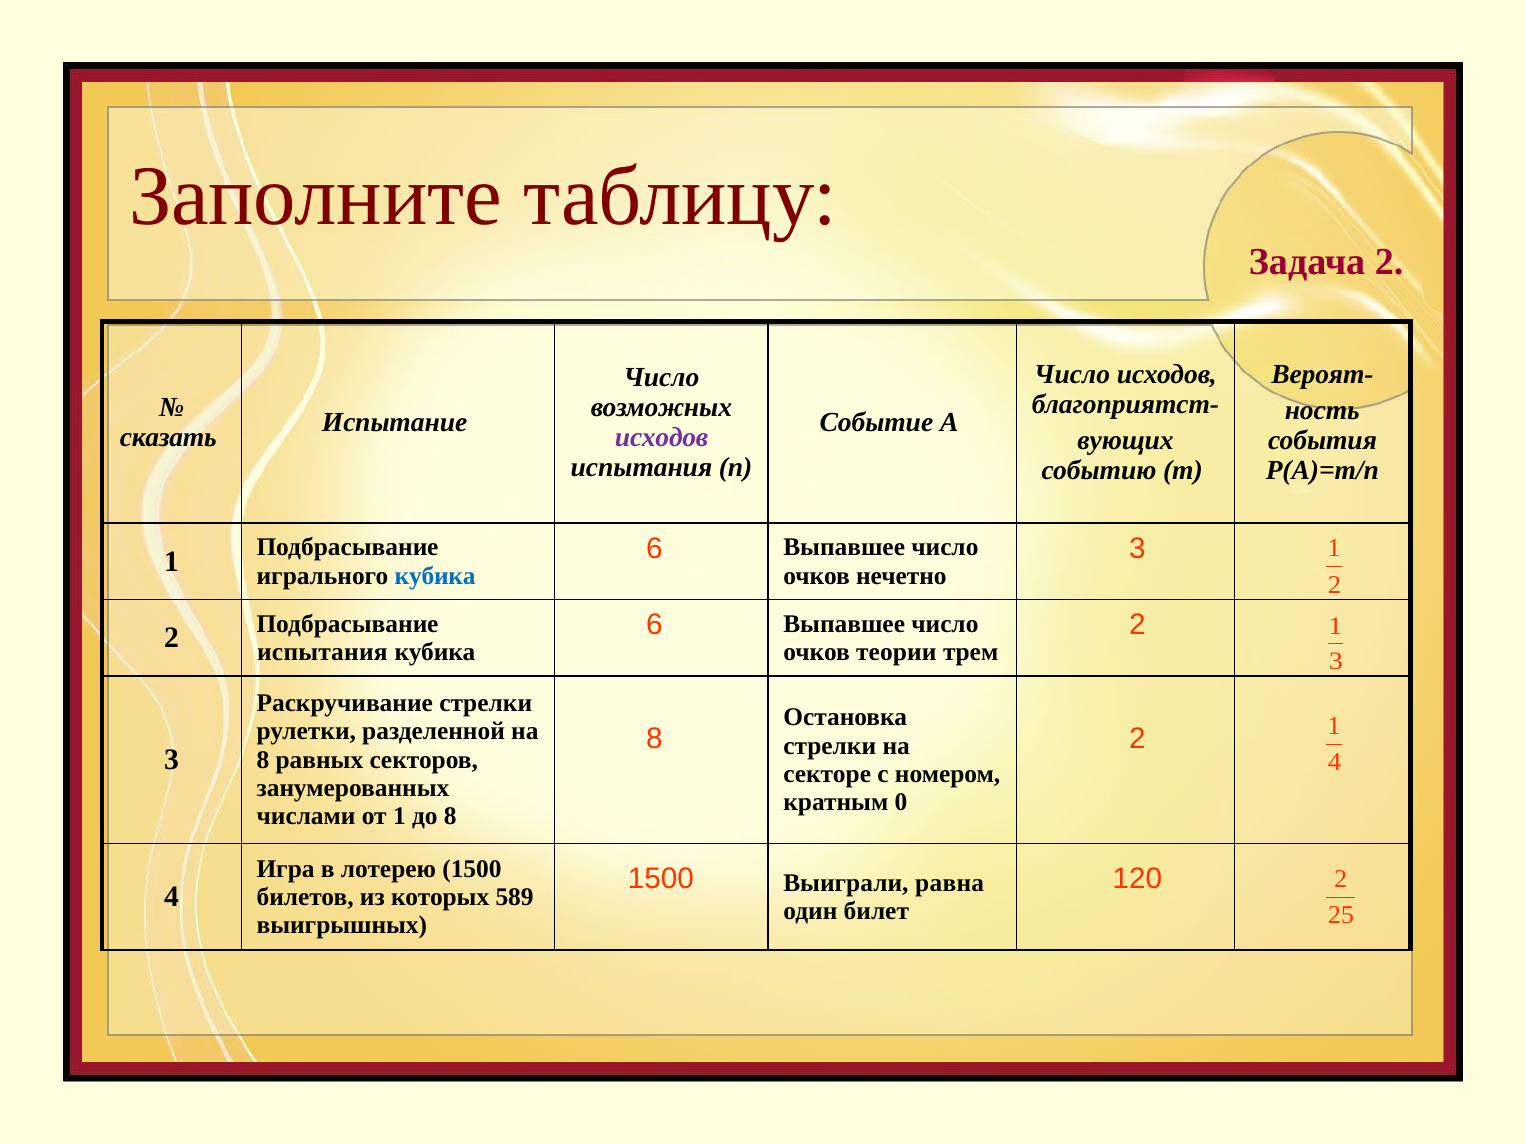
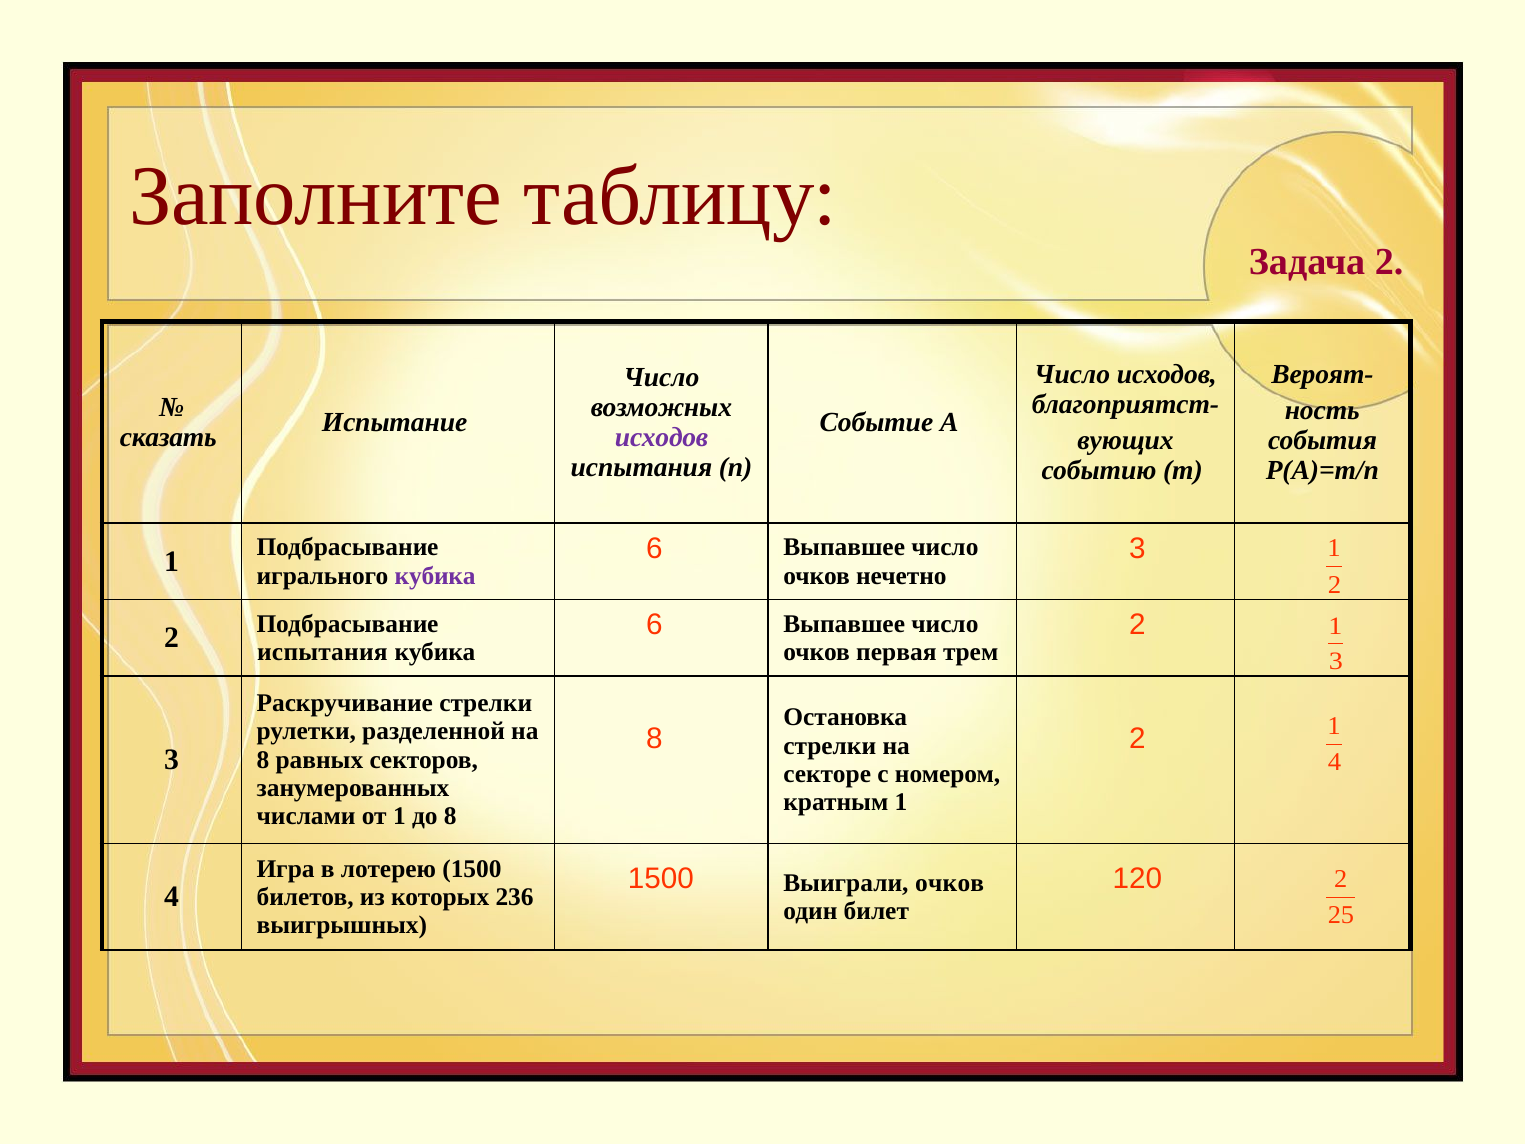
кубика colour: blue -> purple (435, 576)
теории: теории -> первая (896, 652)
кратным 0: 0 -> 1 (901, 802)
Выиграли равна: равна -> очков (950, 883)
589: 589 -> 236 (515, 897)
